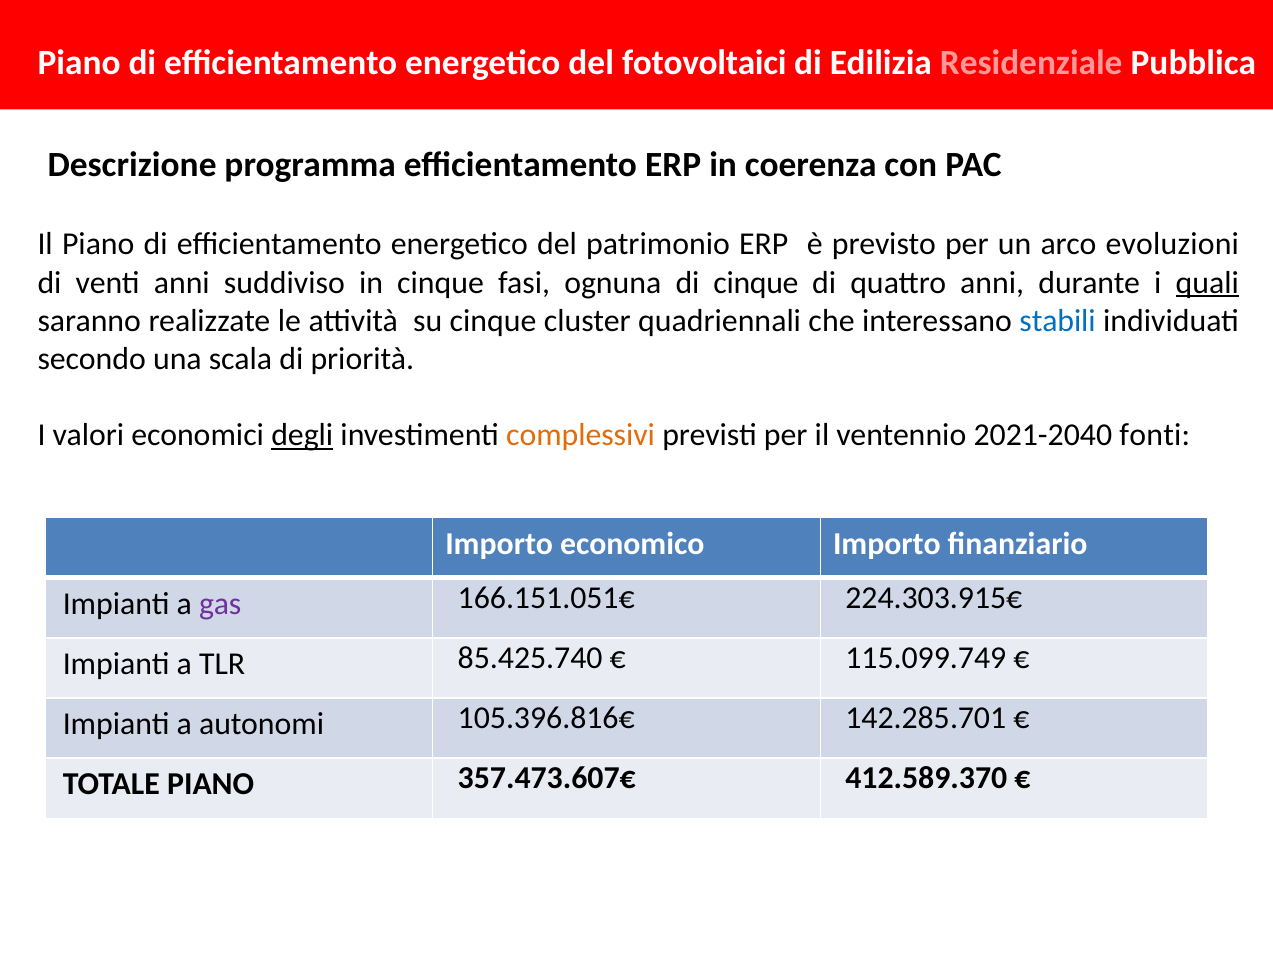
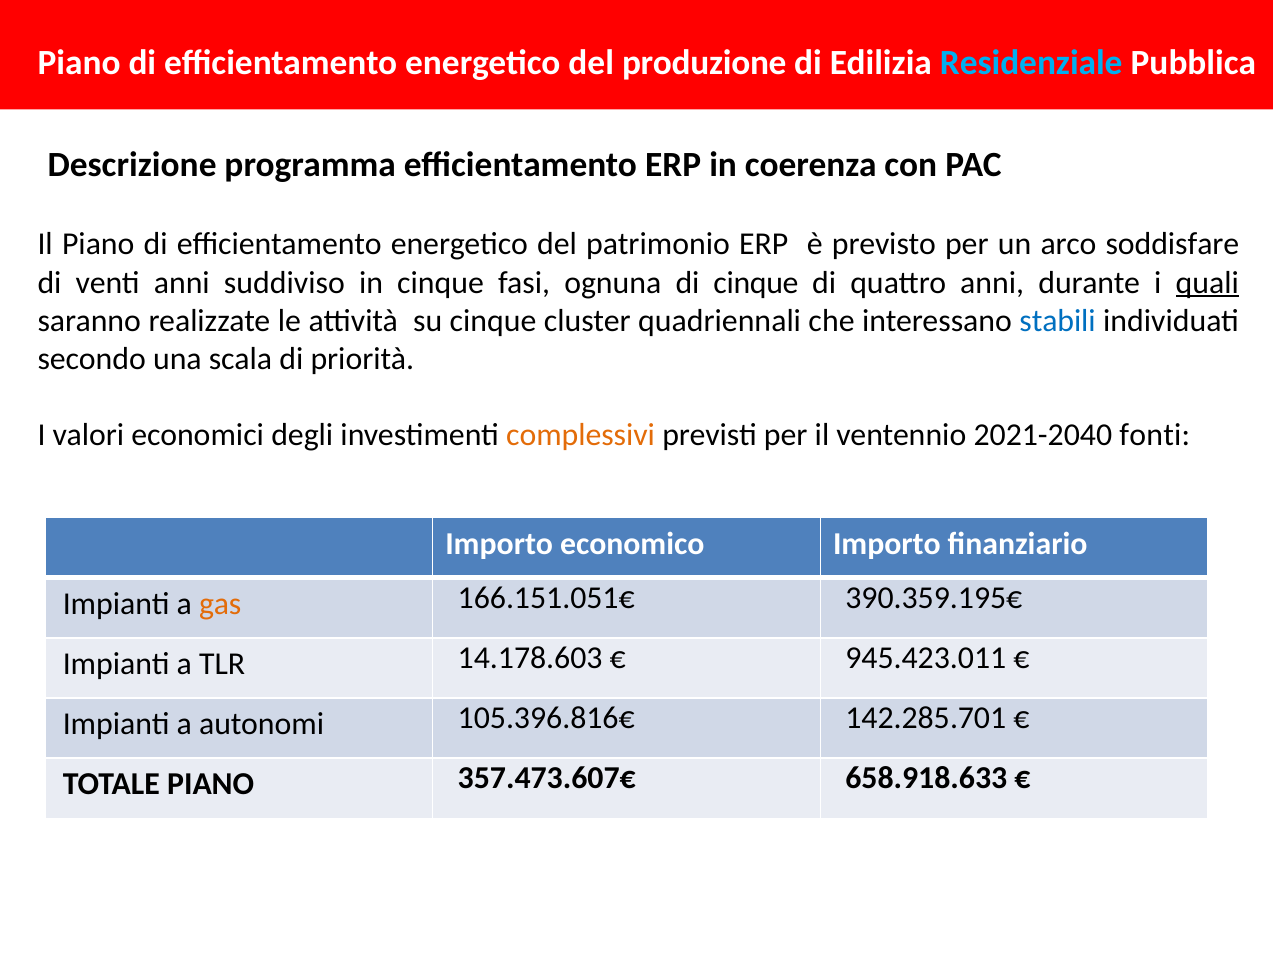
fotovoltaici: fotovoltaici -> produzione (704, 62)
Residenziale colour: pink -> light blue (1031, 62)
evoluzioni: evoluzioni -> soddisfare (1172, 244)
degli underline: present -> none (302, 435)
gas colour: purple -> orange (220, 604)
224.303.915€: 224.303.915€ -> 390.359.195€ (934, 597)
85.425.740: 85.425.740 -> 14.178.603 (530, 658)
115.099.749: 115.099.749 -> 945.423.011 (926, 658)
412.589.370: 412.589.370 -> 658.918.633 (926, 778)
